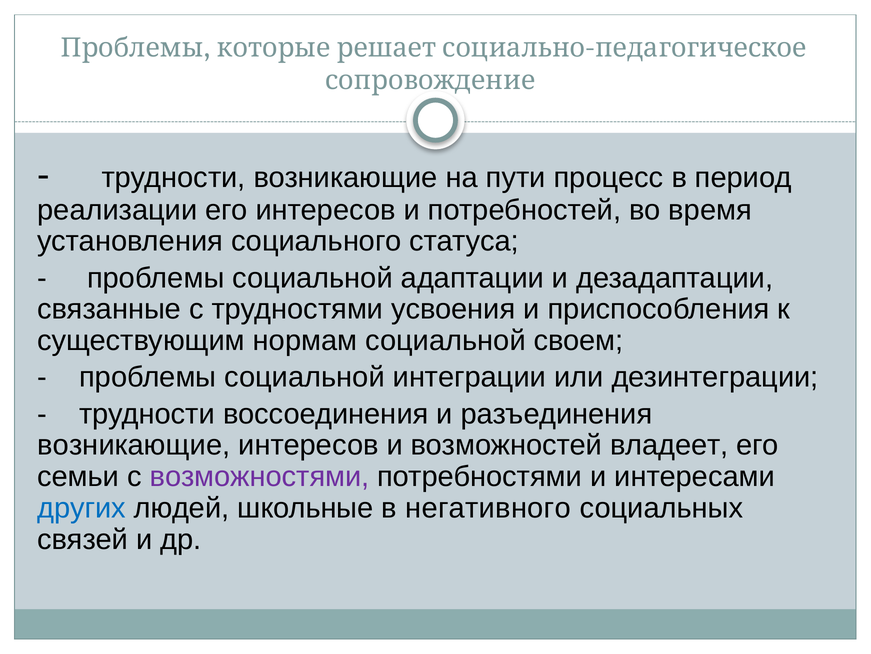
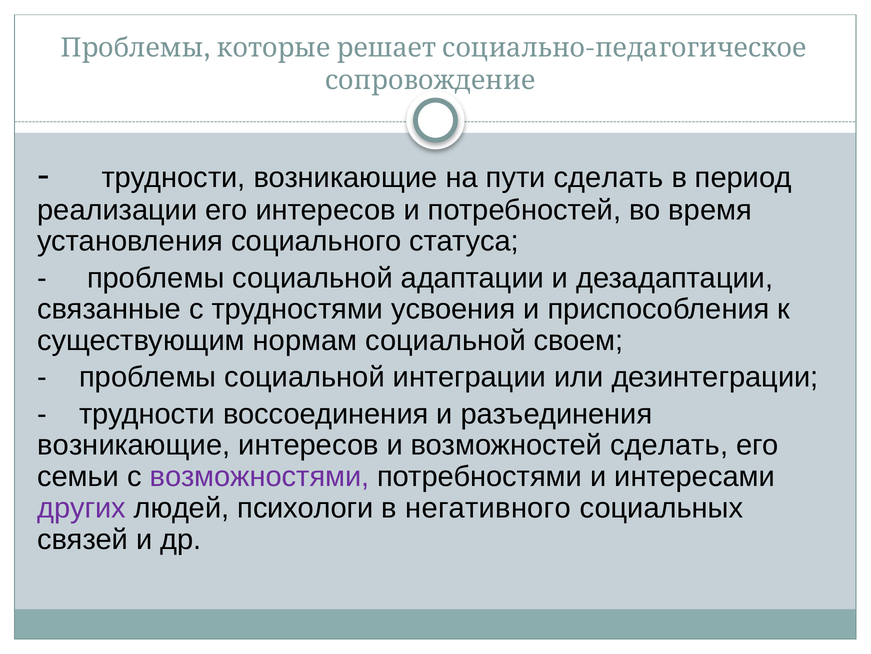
пути процесс: процесс -> сделать (609, 178)
возможностей владеет: владеет -> сделать (669, 445)
других colour: blue -> purple (82, 507)
школьные: школьные -> психологи (305, 507)
